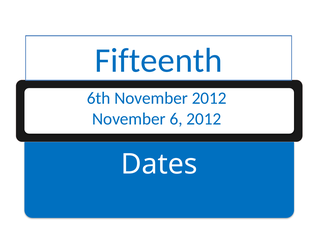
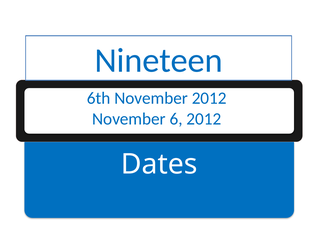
Fifteenth: Fifteenth -> Nineteen (159, 60)
